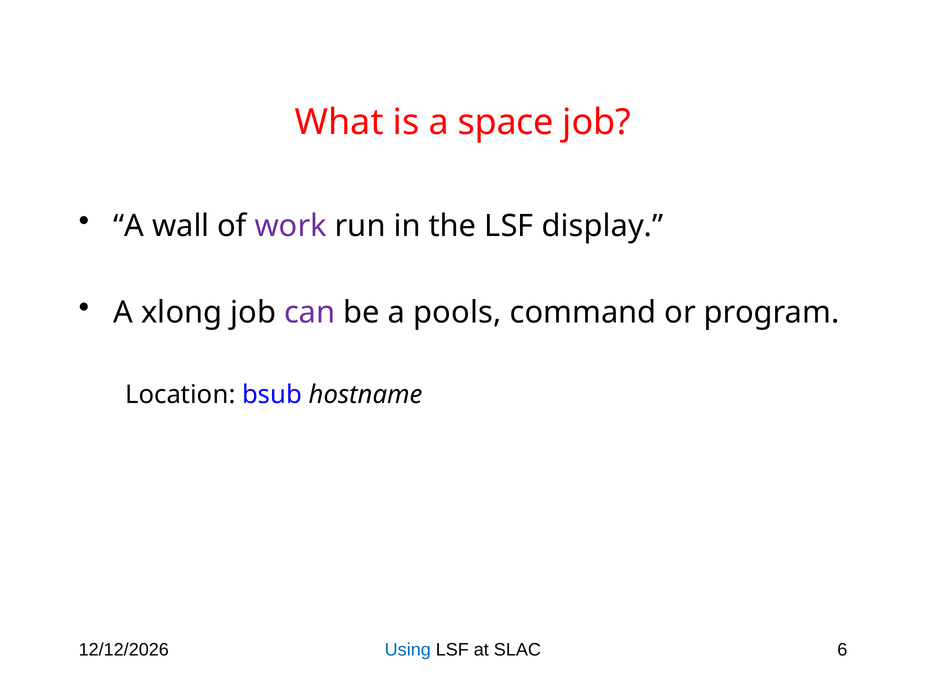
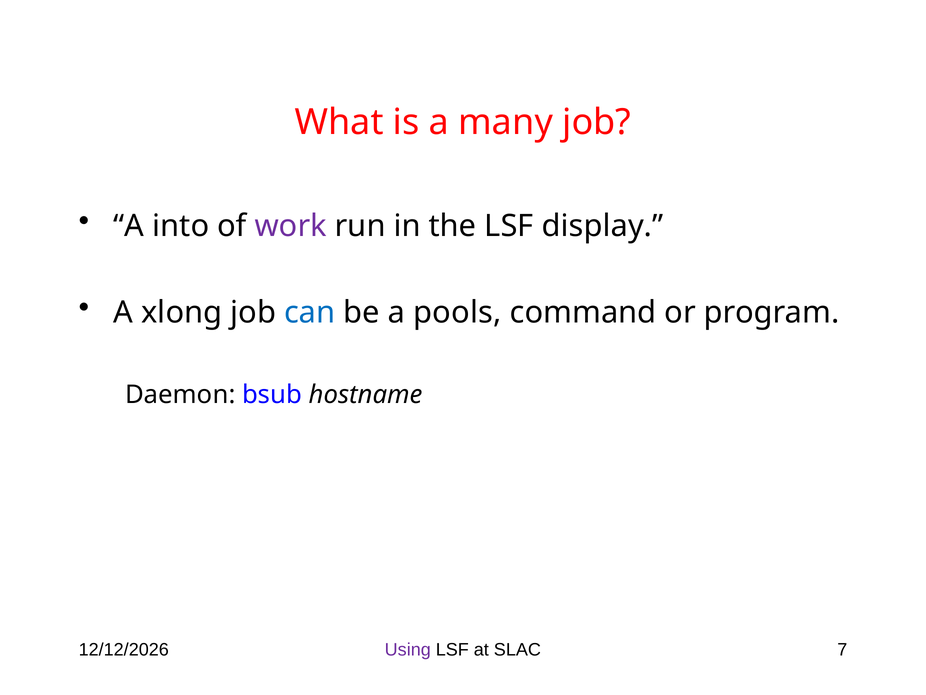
space: space -> many (506, 122)
wall: wall -> into (181, 226)
can colour: purple -> blue (310, 312)
Location: Location -> Daemon (180, 394)
Using colour: blue -> purple (408, 649)
6: 6 -> 7 (842, 649)
